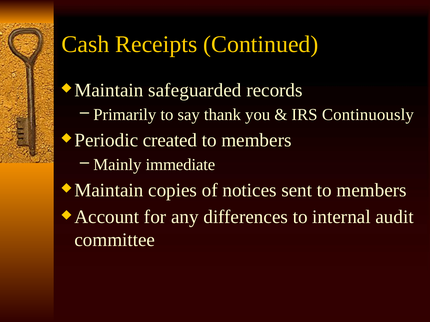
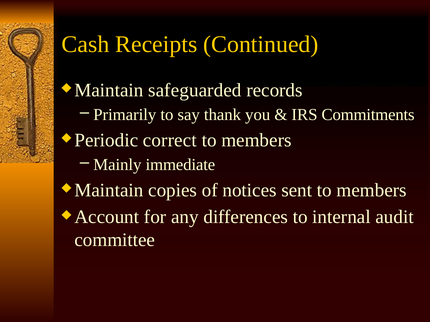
Continuously: Continuously -> Commitments (368, 115)
created: created -> correct (170, 140)
